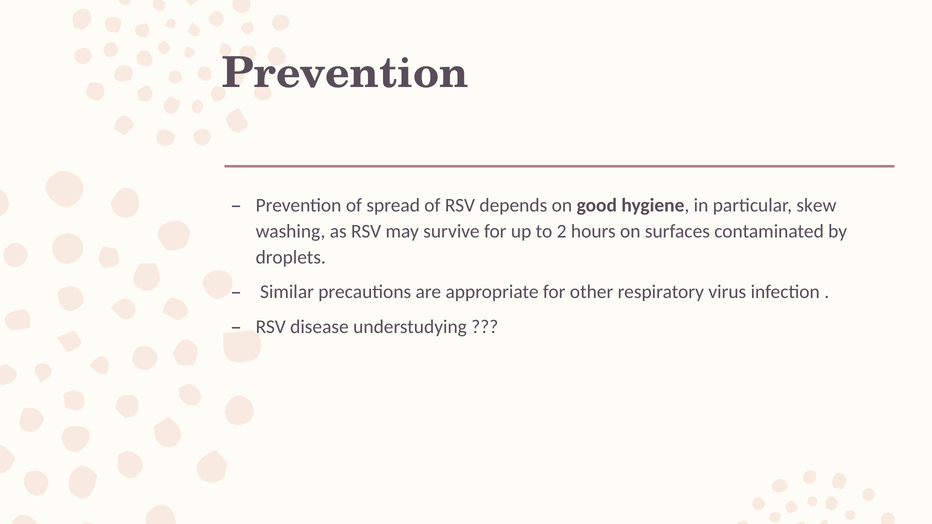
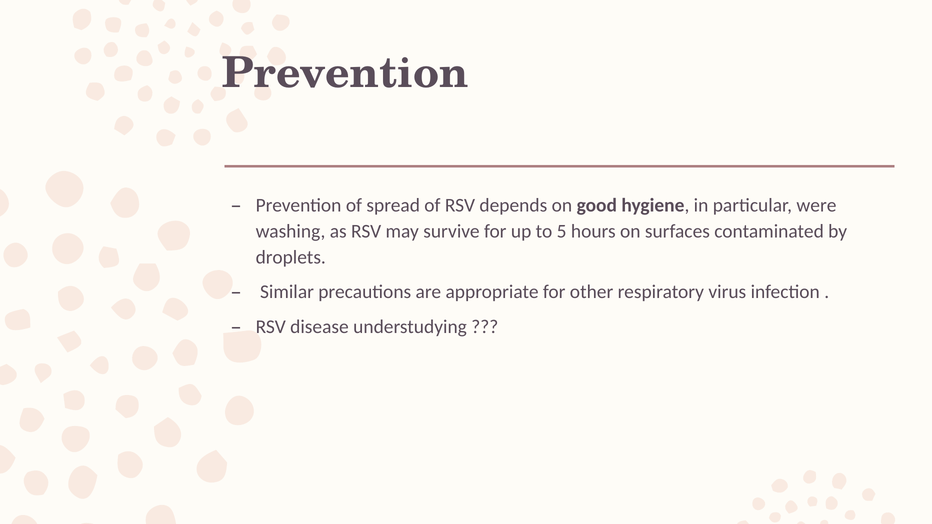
skew: skew -> were (816, 205)
2: 2 -> 5 (562, 231)
